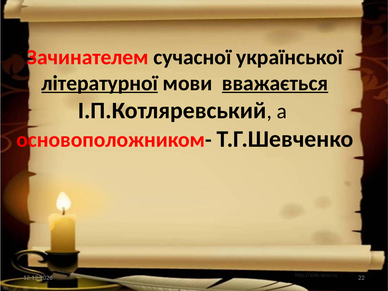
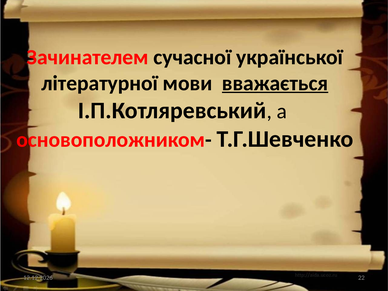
літературної underline: present -> none (100, 83)
